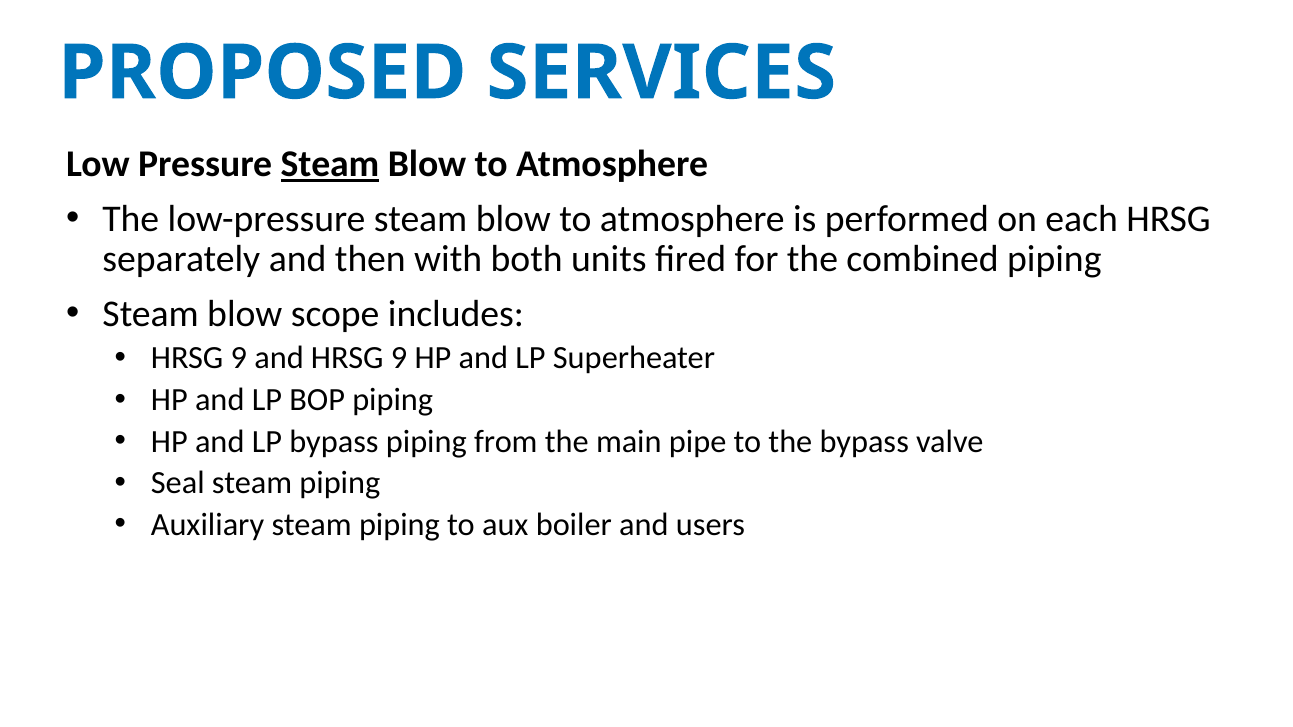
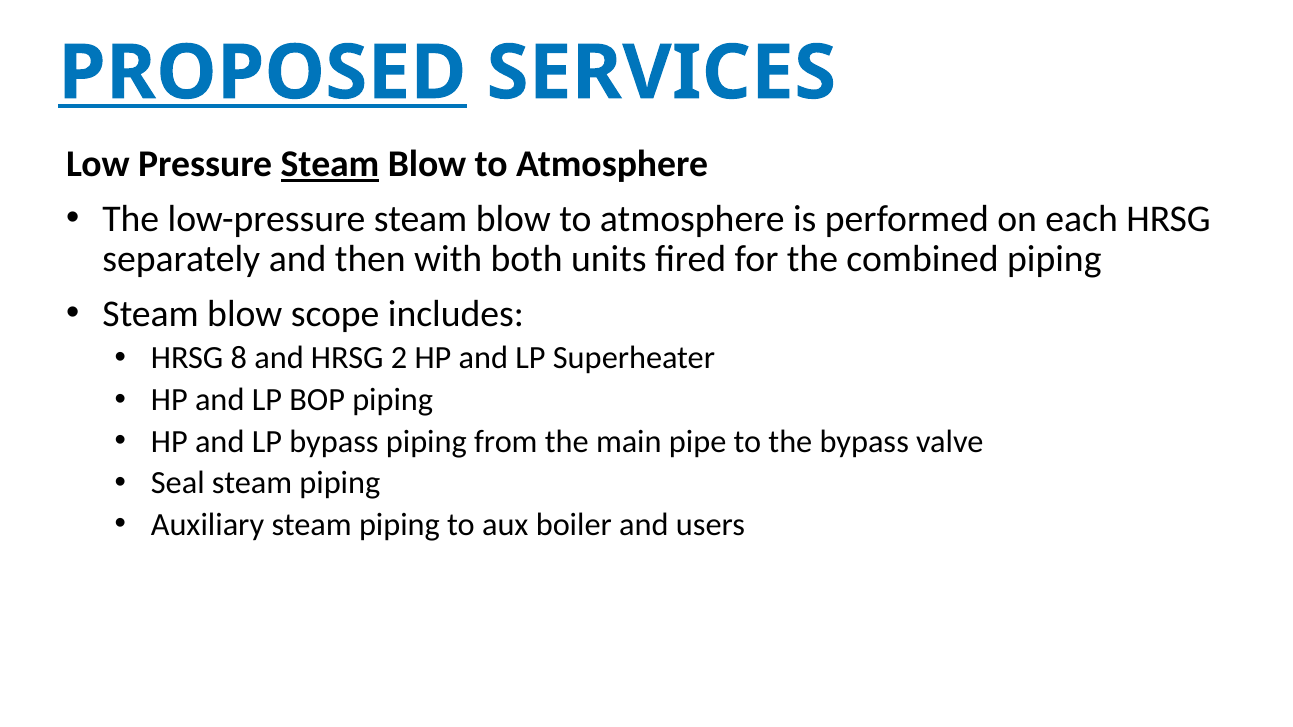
PROPOSED underline: none -> present (262, 73)
9: 9 -> 8 (239, 358)
and HRSG 9: 9 -> 2 (399, 358)
